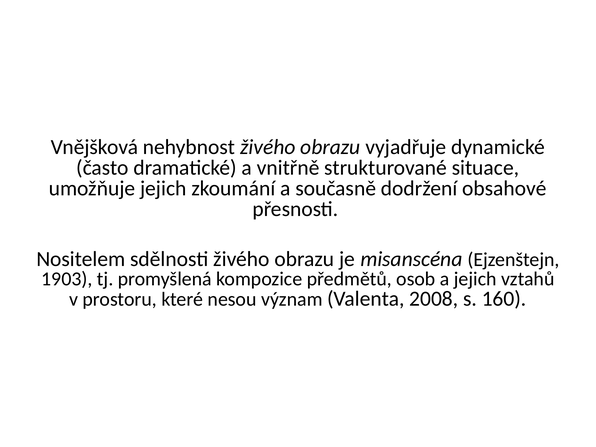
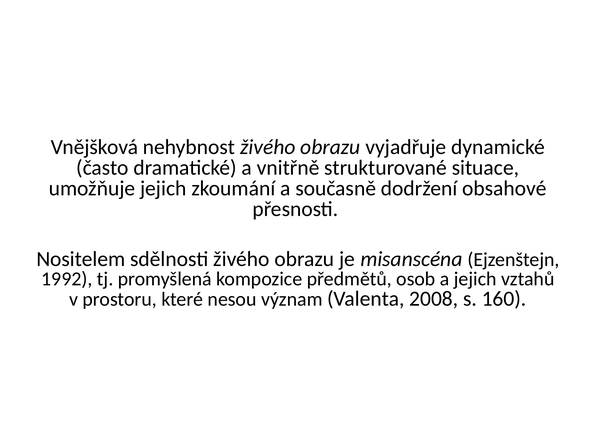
1903: 1903 -> 1992 (67, 279)
